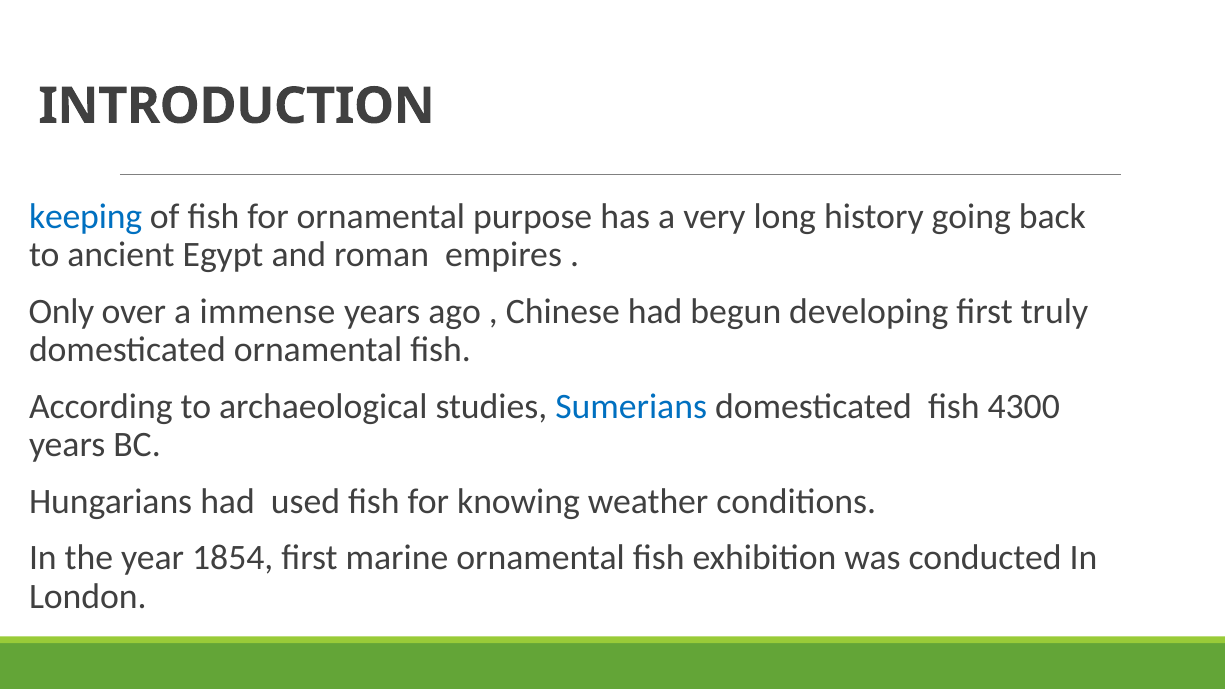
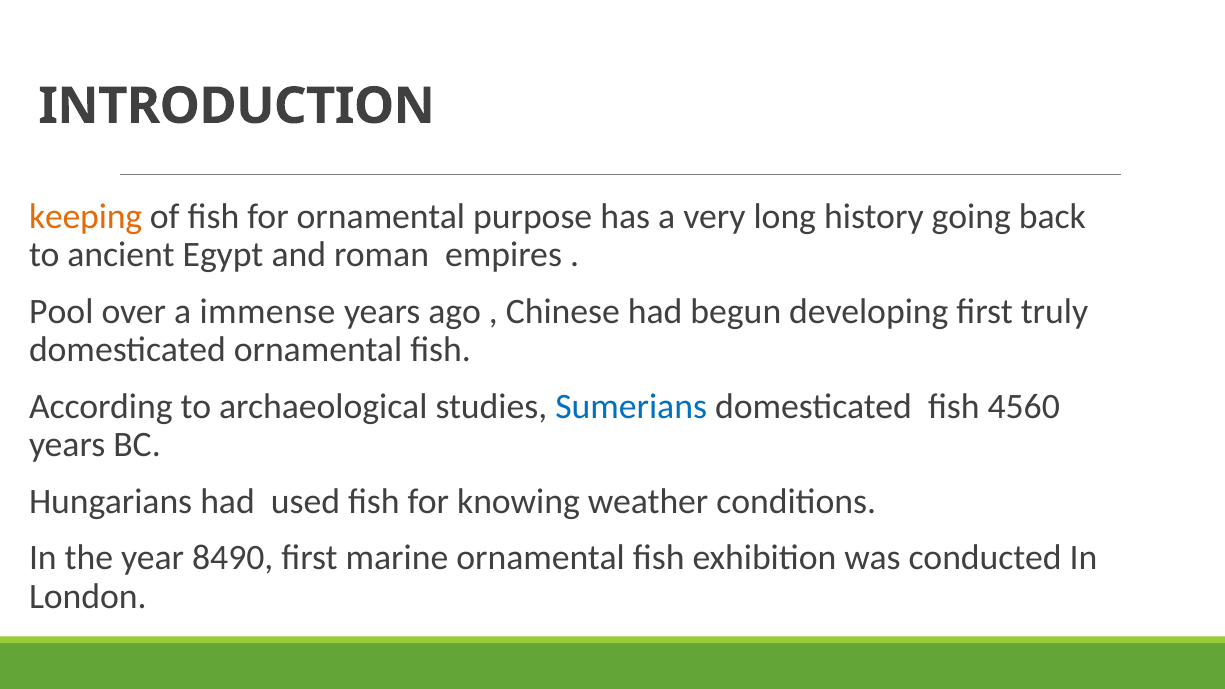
keeping colour: blue -> orange (86, 217)
Only: Only -> Pool (61, 312)
4300: 4300 -> 4560 (1024, 407)
1854: 1854 -> 8490 (233, 558)
